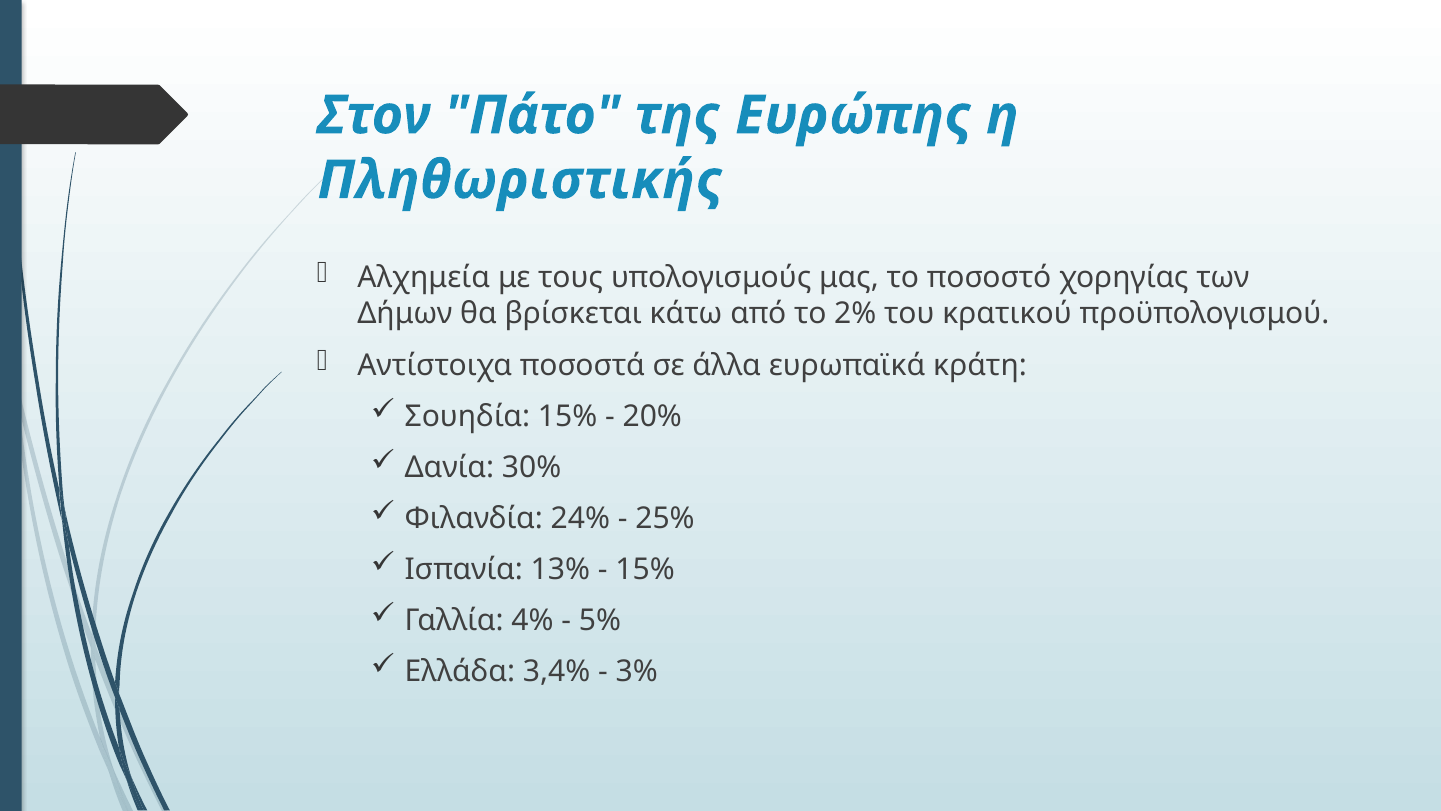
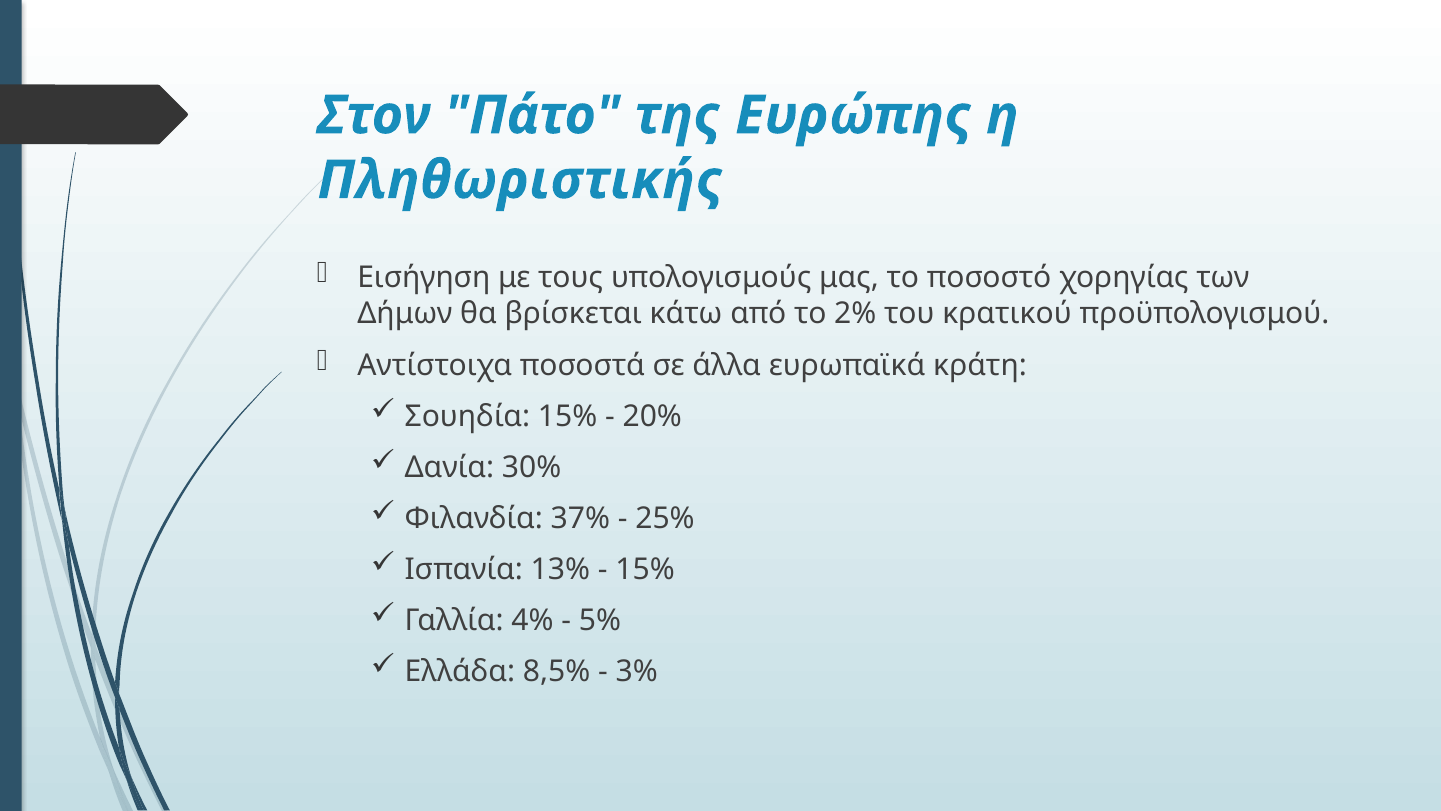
Αλχημεία: Αλχημεία -> Εισήγηση (424, 278)
24%: 24% -> 37% (580, 518)
3,4%: 3,4% -> 8,5% (557, 672)
